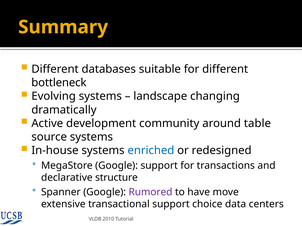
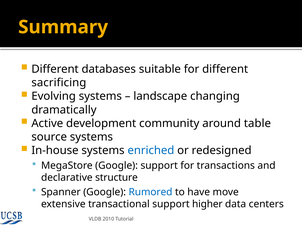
bottleneck: bottleneck -> sacrificing (59, 83)
Rumored colour: purple -> blue (151, 192)
choice: choice -> higher (207, 205)
